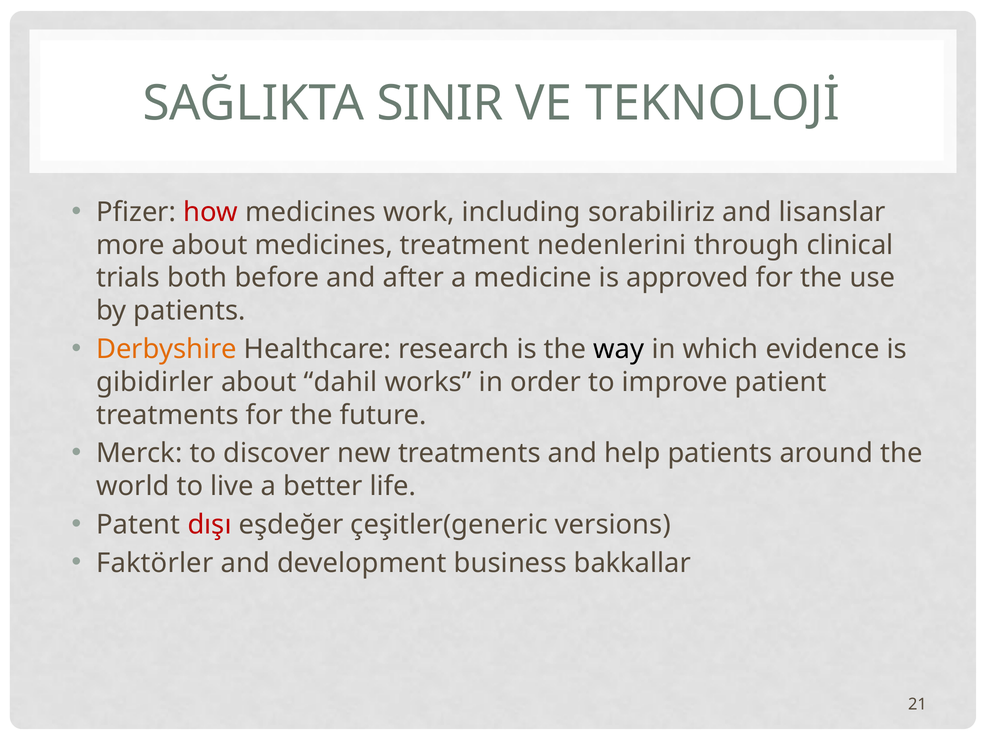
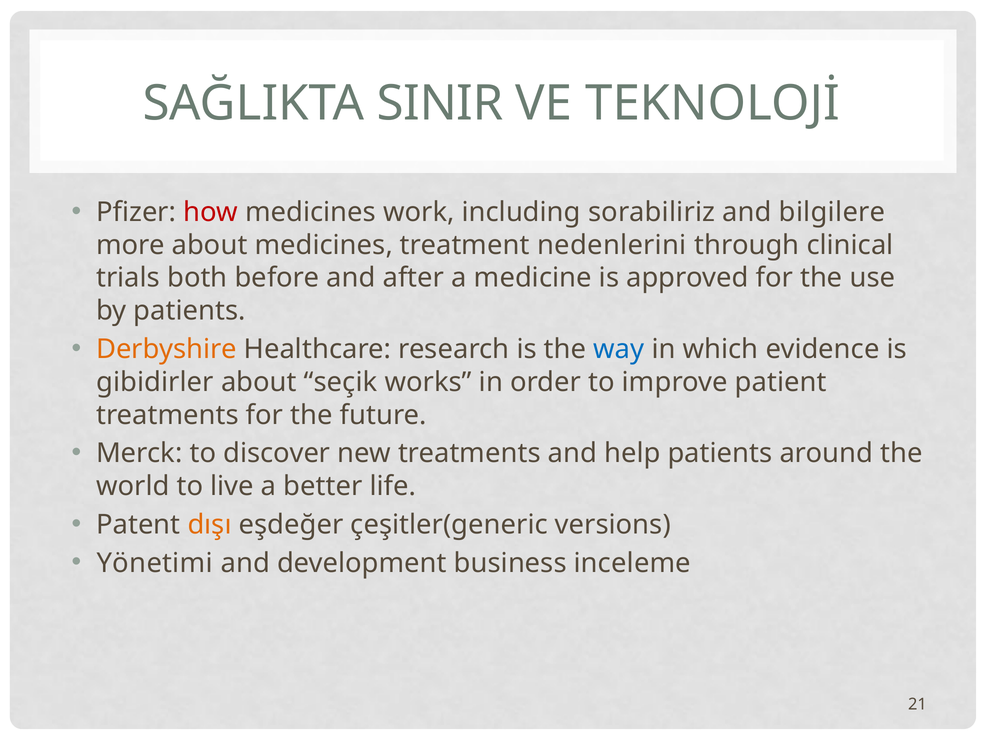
lisanslar: lisanslar -> bilgilere (832, 212)
way colour: black -> blue (619, 349)
dahil: dahil -> seçik (341, 382)
dışı colour: red -> orange (210, 525)
Faktörler: Faktörler -> Yönetimi (155, 563)
bakkallar: bakkallar -> inceleme (632, 563)
